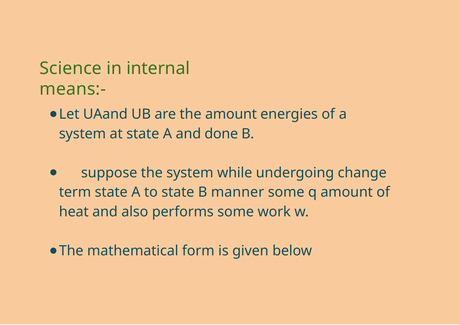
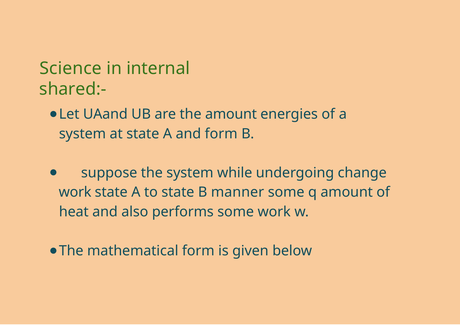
means:-: means:- -> shared:- (73, 89)
and done: done -> form (221, 134)
term: term -> work (75, 192)
